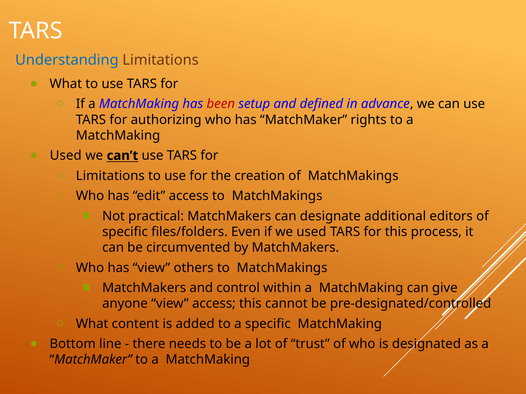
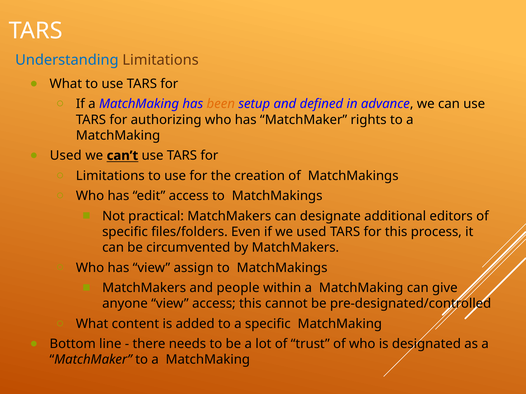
been colour: red -> orange (221, 104)
others: others -> assign (194, 268)
control: control -> people (238, 288)
